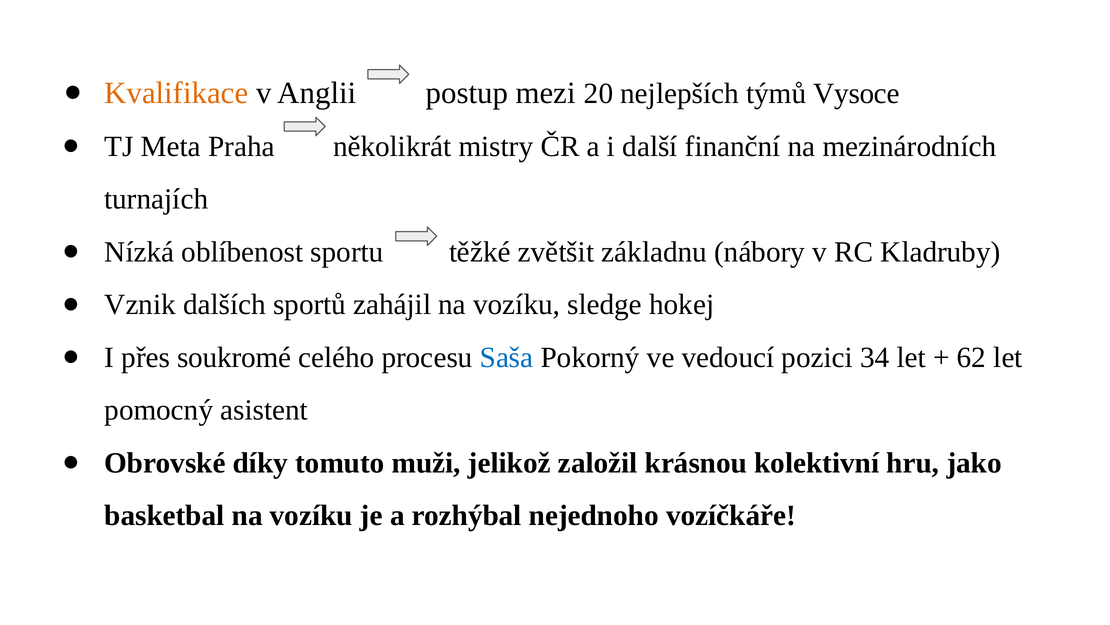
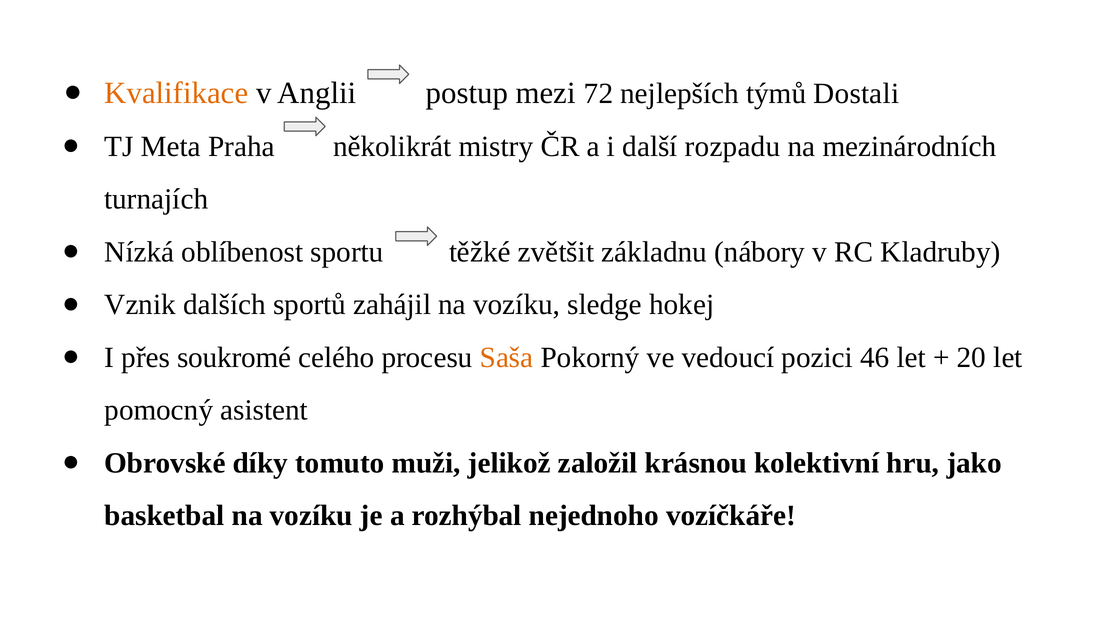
20: 20 -> 72 (599, 93)
Vysoce: Vysoce -> Dostali (856, 93)
finanční: finanční -> rozpadu (733, 146)
Saša colour: blue -> orange (507, 357)
34: 34 -> 46 (875, 357)
62: 62 -> 20 (971, 357)
